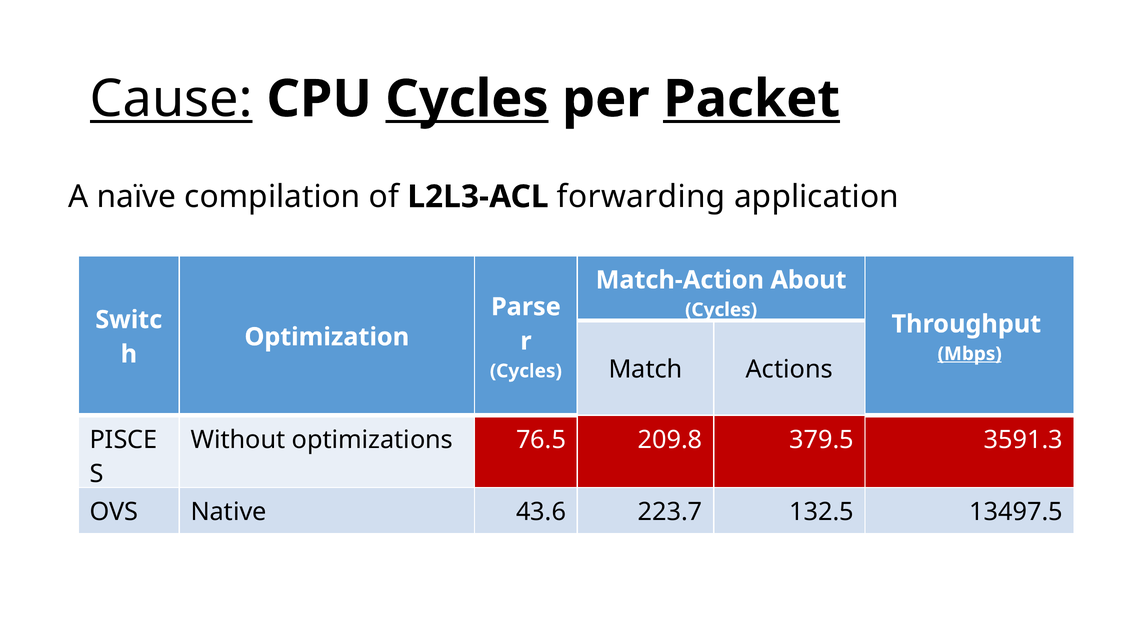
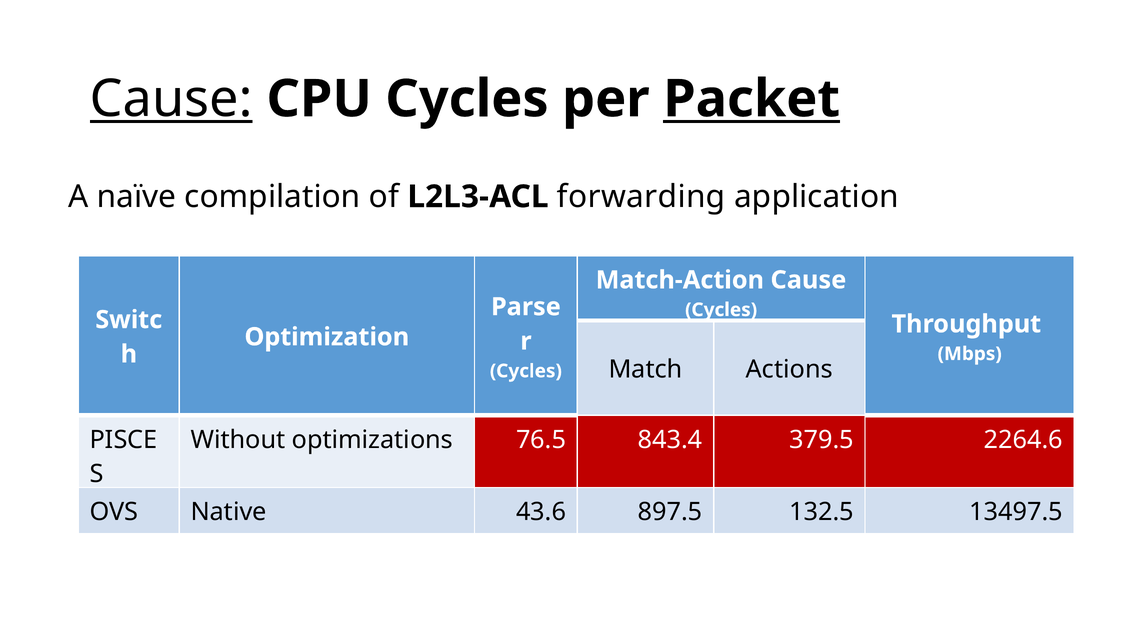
Cycles underline: present -> none (467, 99)
Match-Action About: About -> Cause (808, 280)
Mbps underline: present -> none (970, 354)
209.8: 209.8 -> 843.4 (670, 440)
3591.3: 3591.3 -> 2264.6 (1023, 440)
223.7: 223.7 -> 897.5 (670, 512)
